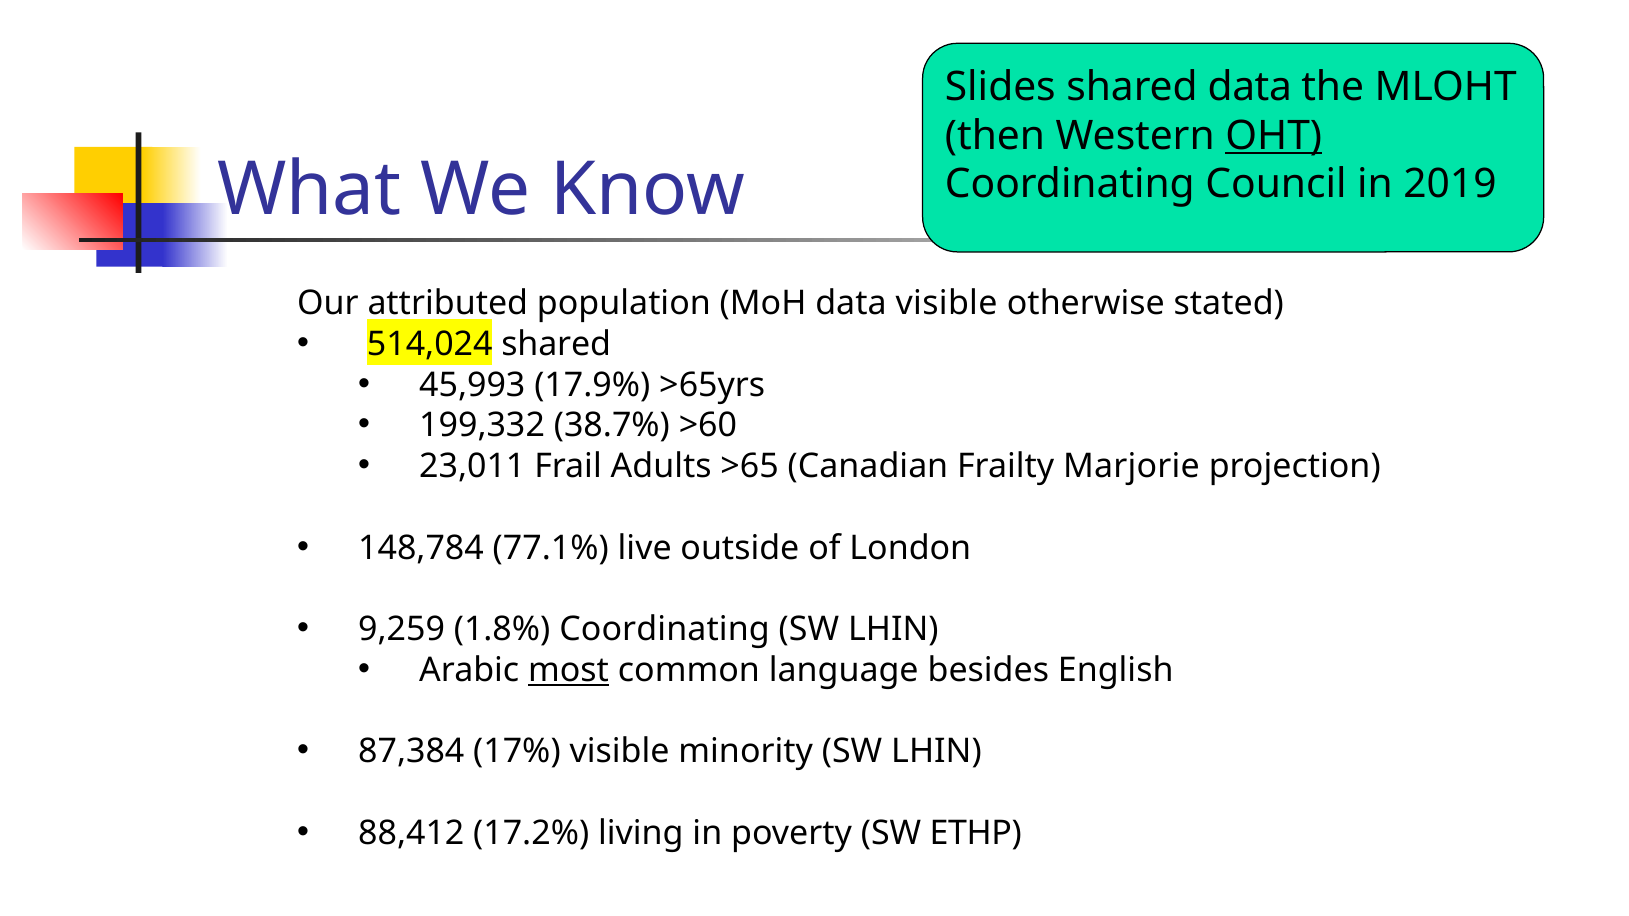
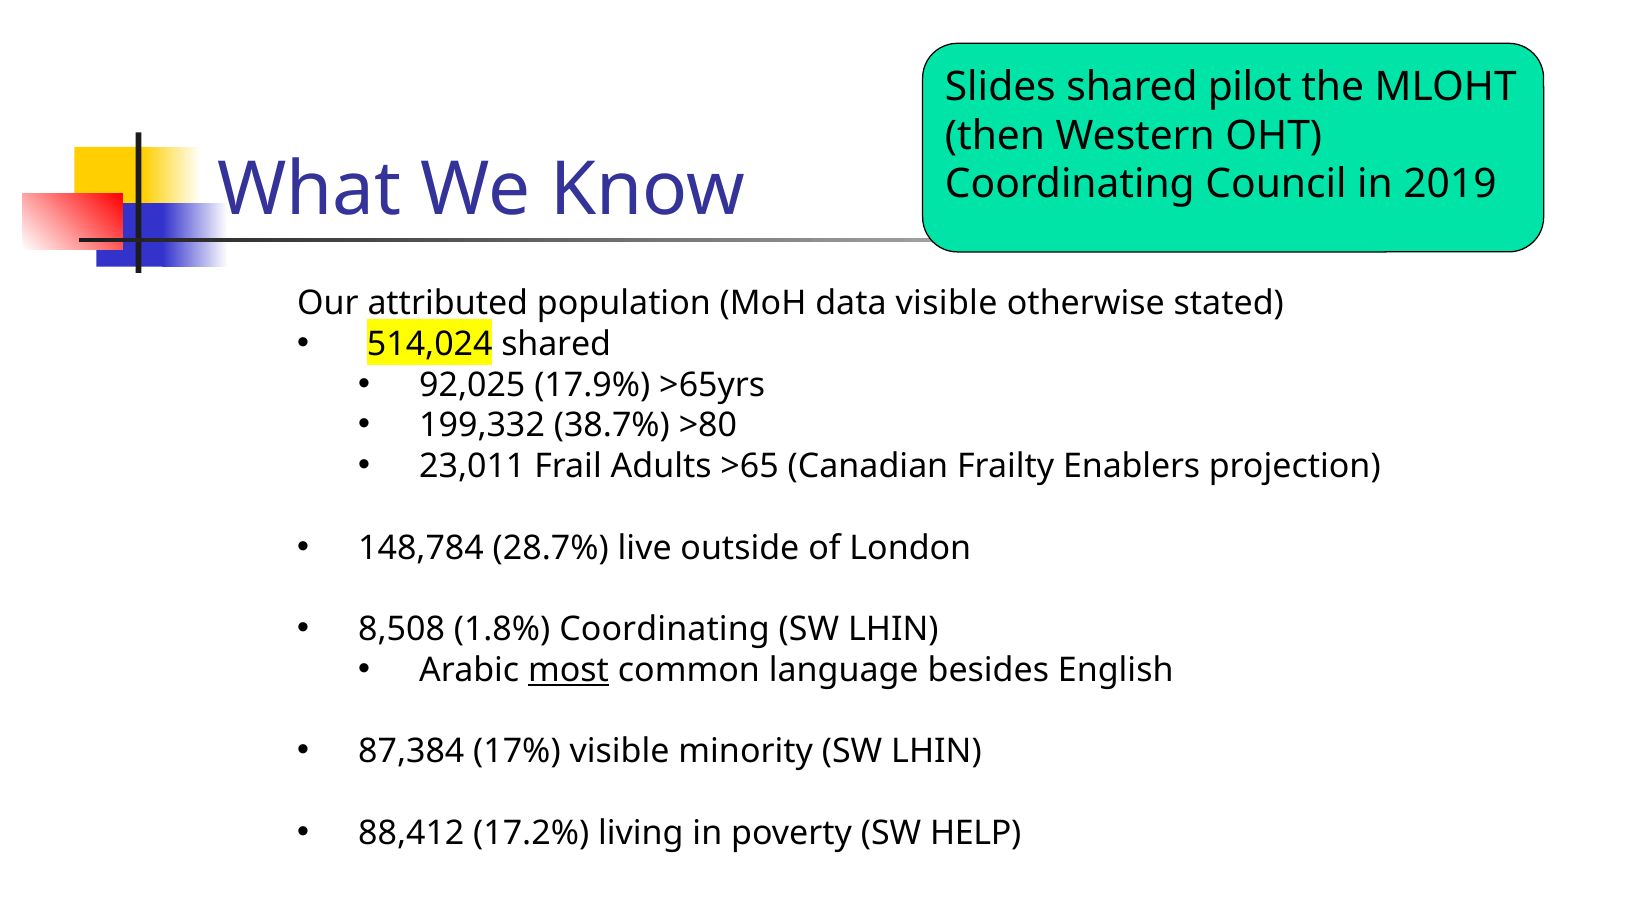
shared data: data -> pilot (1250, 87)
OHT underline: present -> none (1274, 136)
45,993: 45,993 -> 92,025 (472, 385)
>60: >60 -> >80 (708, 426)
Marjorie: Marjorie -> Enablers (1132, 467)
77.1%: 77.1% -> 28.7% (551, 548)
9,259: 9,259 -> 8,508 (402, 630)
ETHP: ETHP -> HELP (976, 833)
